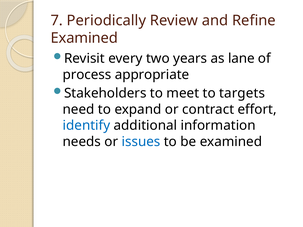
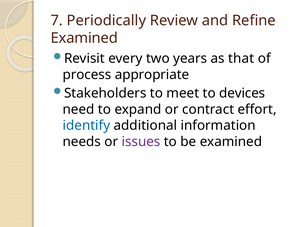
lane: lane -> that (241, 58)
targets: targets -> devices (242, 93)
issues colour: blue -> purple (141, 142)
